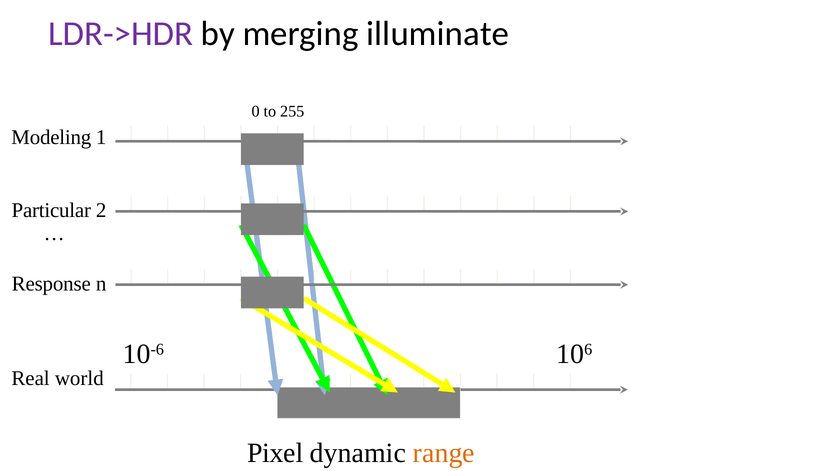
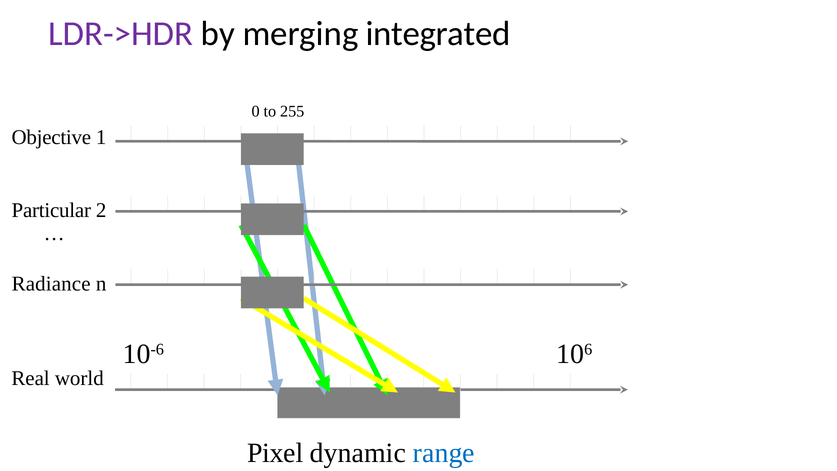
illuminate: illuminate -> integrated (438, 34)
Modeling: Modeling -> Objective (51, 137)
Response: Response -> Radiance (51, 284)
range colour: orange -> blue (444, 453)
